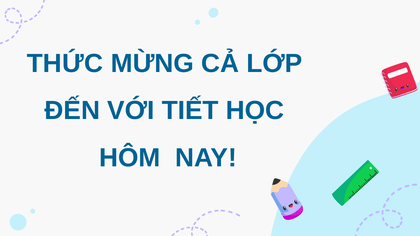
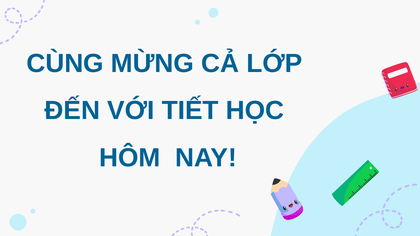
THỨC: THỨC -> CÙNG (65, 63)
